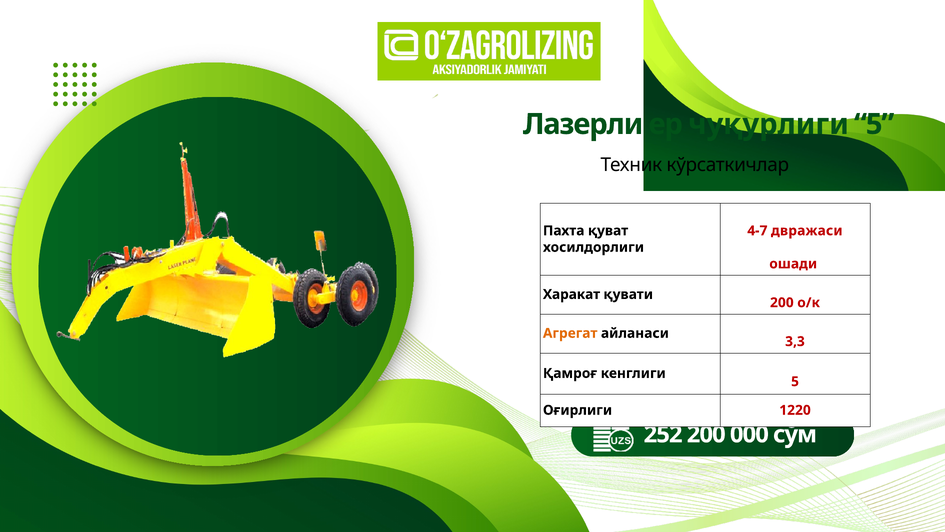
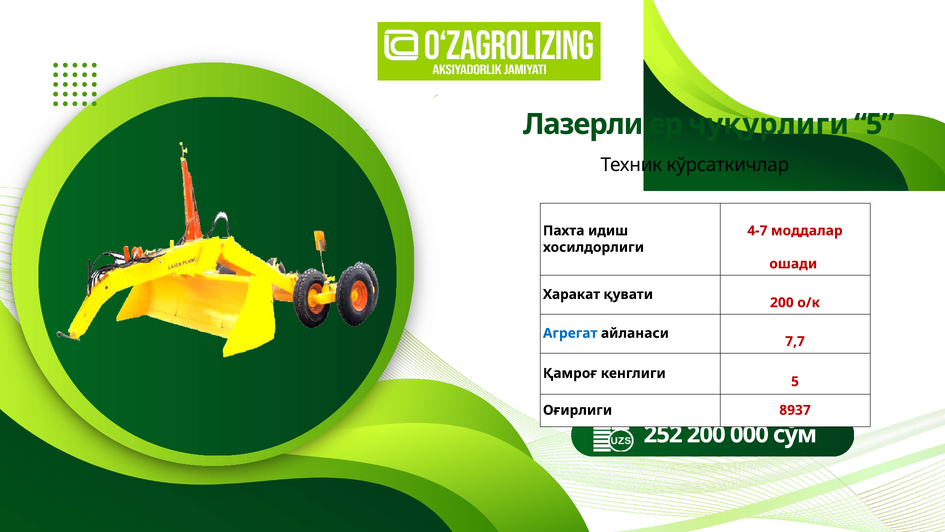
қуват: қуват -> идиш (608, 231)
двражаси: двражаси -> моддалар (807, 231)
Агрегат colour: orange -> blue (570, 333)
3,3: 3,3 -> 7,7 (795, 341)
1220: 1220 -> 8937 (795, 410)
